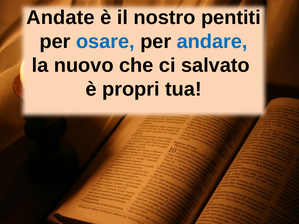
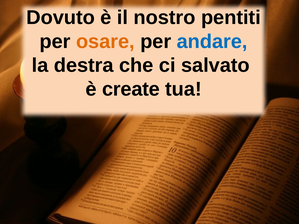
Andate: Andate -> Dovuto (61, 18)
osare colour: blue -> orange (105, 41)
nuovo: nuovo -> destra (84, 65)
propri: propri -> create (131, 89)
